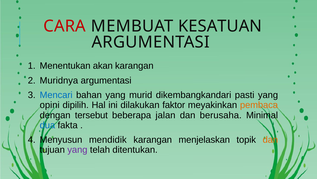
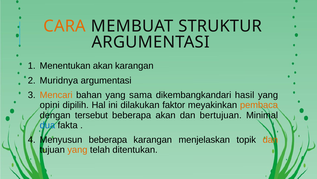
CARA colour: red -> orange (65, 26)
KESATUAN: KESATUAN -> STRUKTUR (220, 26)
Mencari colour: blue -> orange (56, 95)
murid: murid -> sama (141, 95)
pasti: pasti -> hasil (245, 95)
beberapa jalan: jalan -> akan (166, 115)
berusaha: berusaha -> bertujuan (221, 115)
Menyusun mendidik: mendidik -> beberapa (108, 139)
yang colour: purple -> orange (77, 149)
